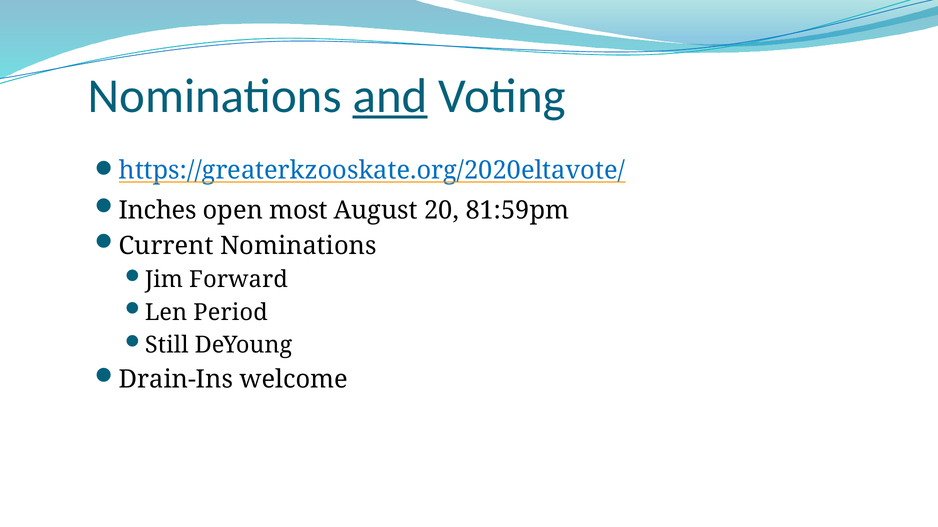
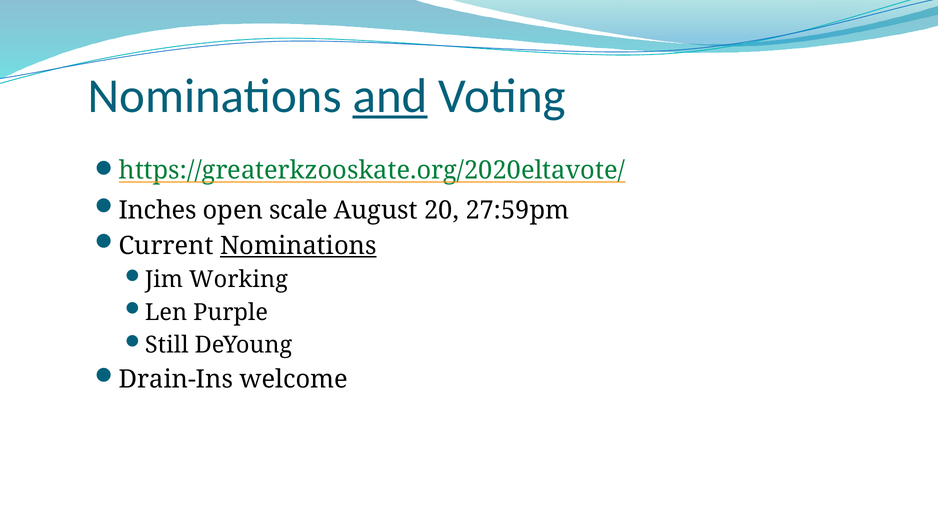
https://greaterkzooskate.org/2020eltavote/ colour: blue -> green (372, 171)
most: most -> scale (299, 211)
81:59pm: 81:59pm -> 27:59pm (517, 211)
Nominations underline: none -> present (298, 246)
Forward: Forward -> Working (239, 280)
Period: Period -> Purple (231, 313)
